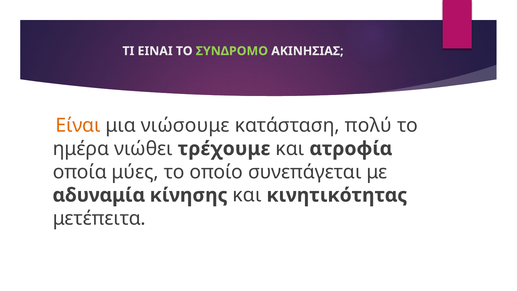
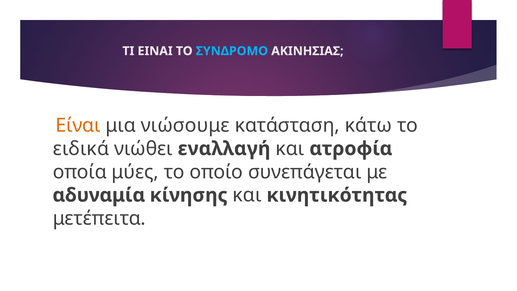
ΣΥΝΔΡΟΜΟ colour: light green -> light blue (232, 51)
πολύ: πολύ -> κάτω (368, 125)
ημέρα: ημέρα -> ειδικά (81, 149)
τρέχουμε: τρέχουμε -> εναλλαγή (224, 149)
